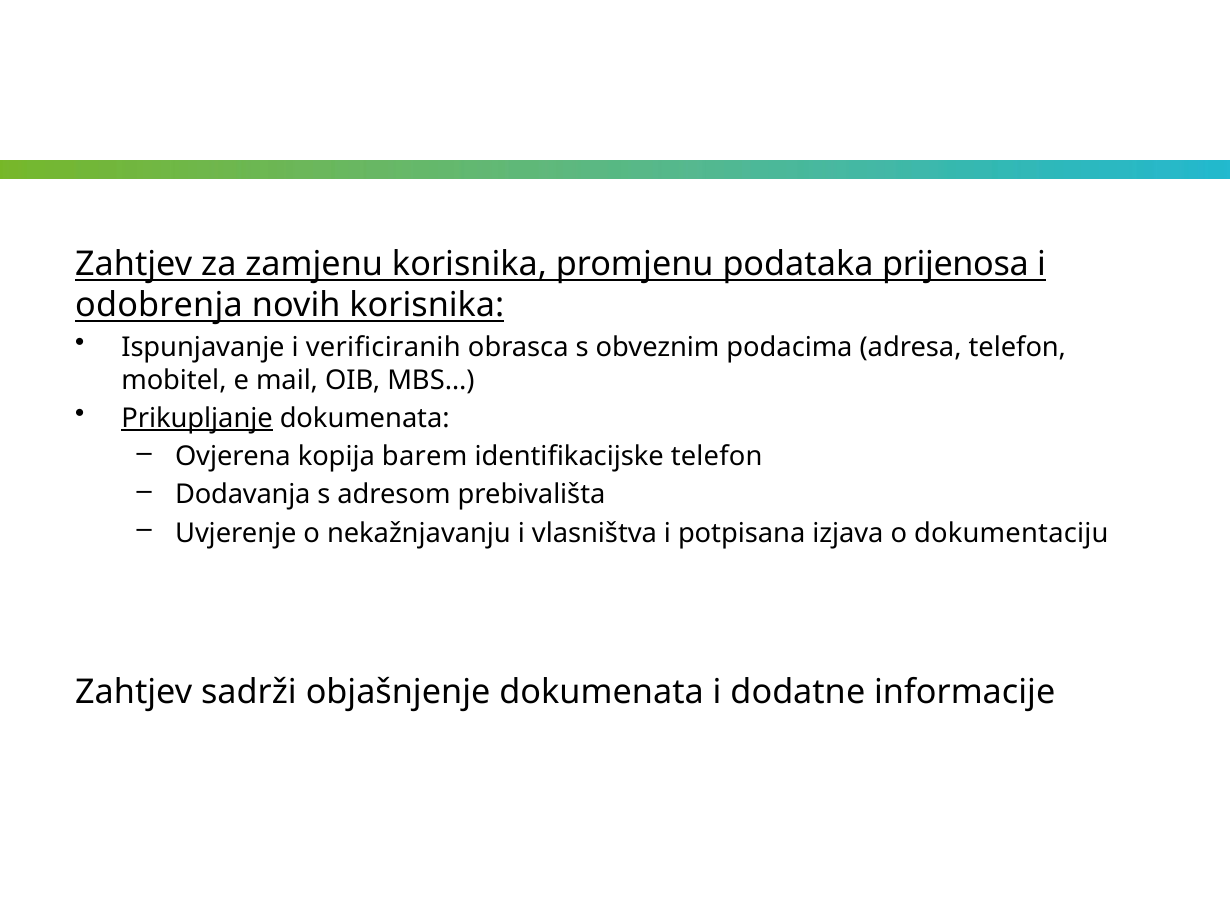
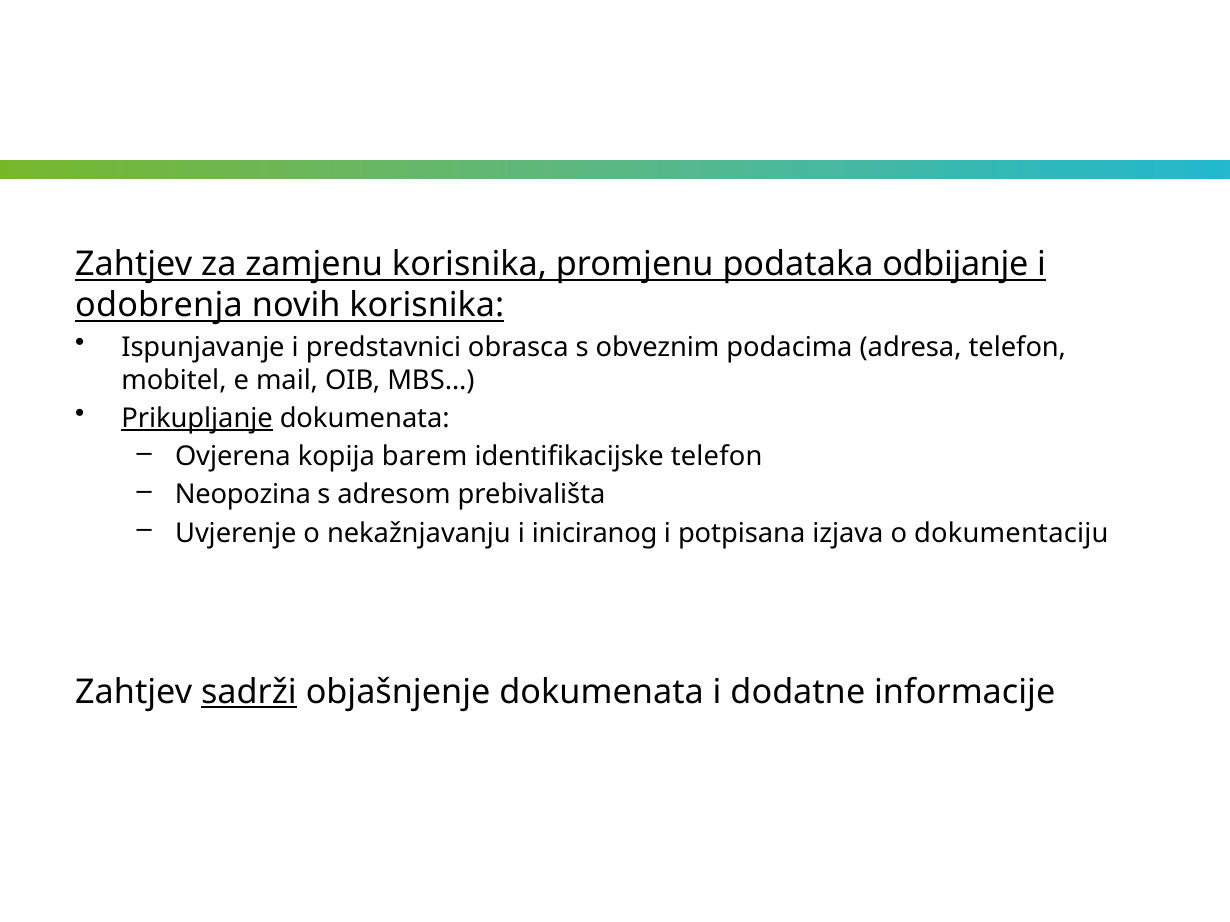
prijenosa: prijenosa -> odbijanje (955, 265)
verificiranih: verificiranih -> predstavnici (383, 348)
Dodavanja: Dodavanja -> Neopozina (243, 495)
vlasništva: vlasništva -> iniciranog (595, 533)
sadrži underline: none -> present (249, 692)
